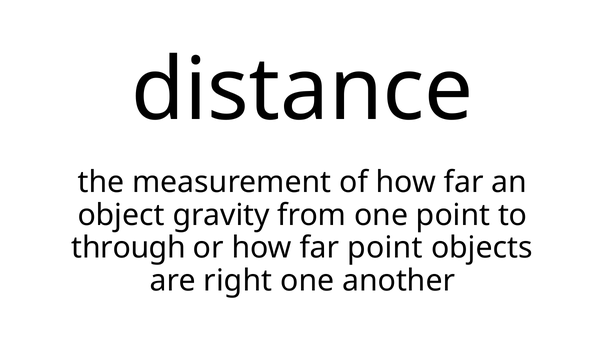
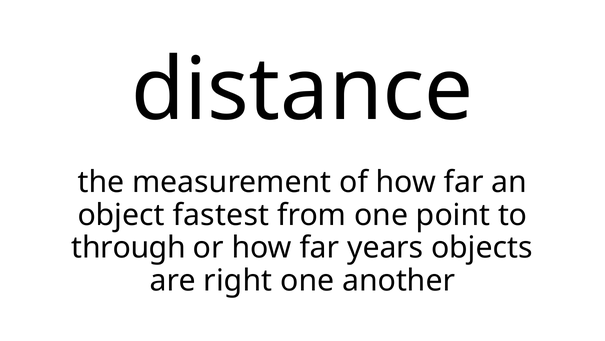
gravity: gravity -> fastest (221, 215)
far point: point -> years (385, 247)
